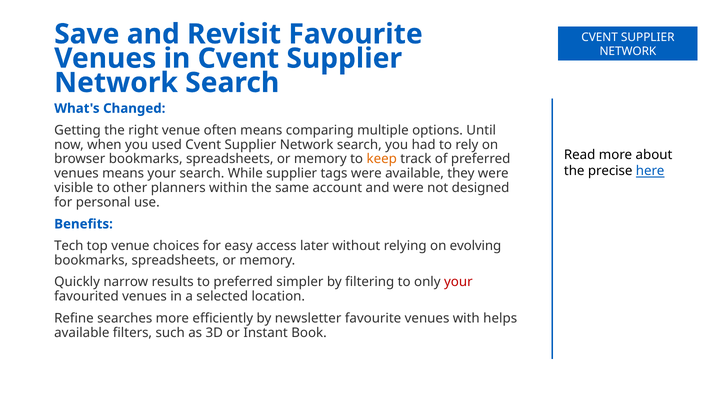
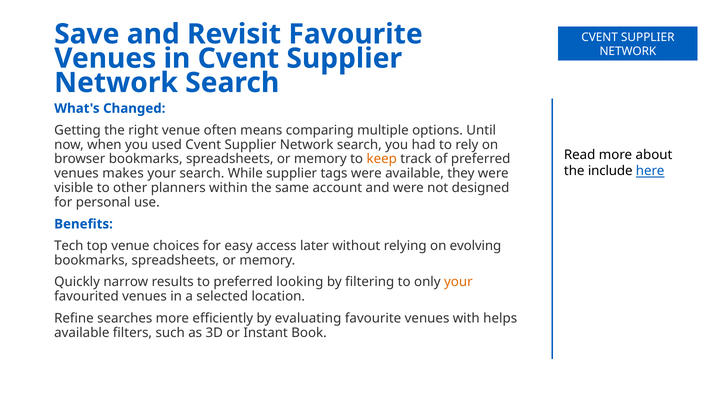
precise: precise -> include (610, 171)
venues means: means -> makes (123, 173)
simpler: simpler -> looking (300, 282)
your colour: red -> orange (458, 282)
newsletter: newsletter -> evaluating (308, 318)
